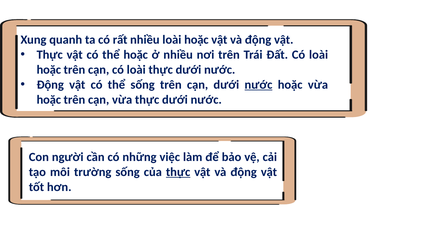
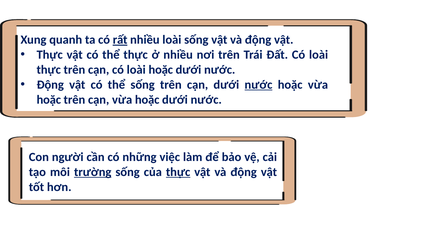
rất underline: none -> present (120, 40)
nhiều loài hoặc: hoặc -> sống (196, 40)
thể hoặc: hoặc -> thực (136, 55)
hoặc: hoặc -> thực (49, 70)
loài thực: thực -> hoặc (161, 70)
cạn vừa thực: thực -> hoặc (147, 100)
trường underline: none -> present (93, 173)
